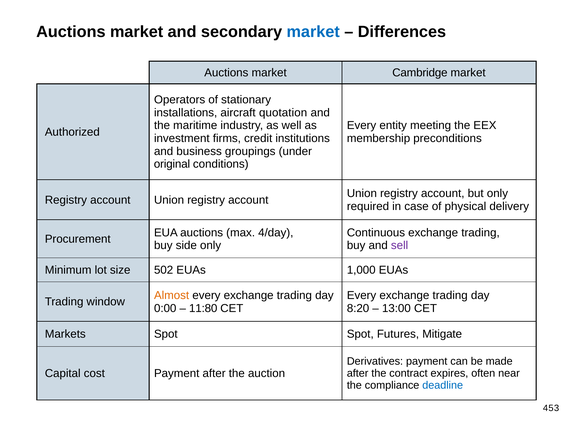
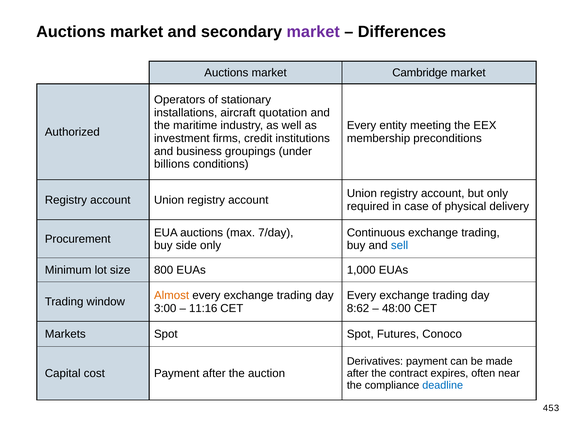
market colour: blue -> purple (313, 32)
original: original -> billions (172, 164)
4/day: 4/day -> 7/day (276, 233)
sell colour: purple -> blue (400, 246)
502: 502 -> 800 (164, 270)
0:00: 0:00 -> 3:00 (165, 309)
11:80: 11:80 -> 11:16 (203, 309)
8:20: 8:20 -> 8:62 (358, 309)
13:00: 13:00 -> 48:00 (396, 309)
Mitigate: Mitigate -> Conoco (442, 334)
